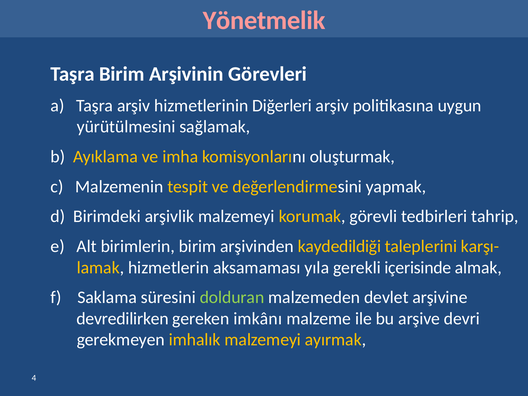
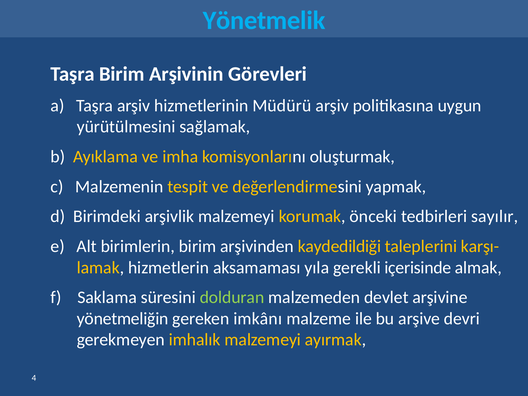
Yönetmelik colour: pink -> light blue (264, 20)
Diğerleri: Diğerleri -> Müdürü (282, 106)
görevli: görevli -> önceki (373, 216)
tahrip: tahrip -> sayılır (495, 216)
devredilirken: devredilirken -> yönetmeliğin (123, 319)
